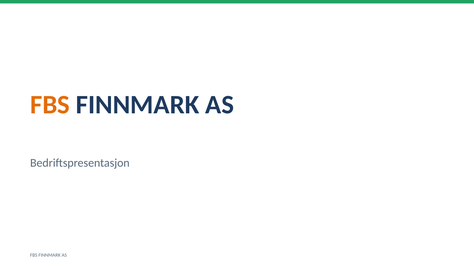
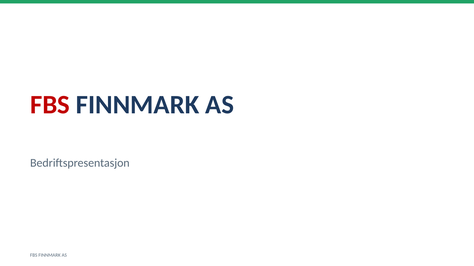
FBS colour: orange -> red (50, 105)
